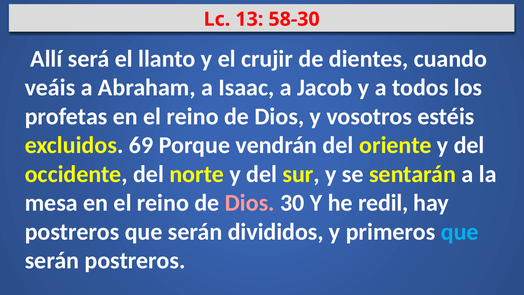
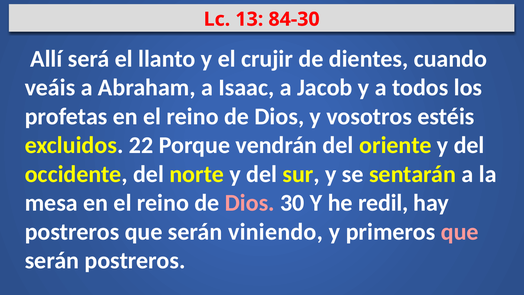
58-30: 58-30 -> 84-30 (294, 19)
69: 69 -> 22 (141, 145)
divididos: divididos -> viniendo (276, 232)
que colour: light blue -> pink (460, 232)
